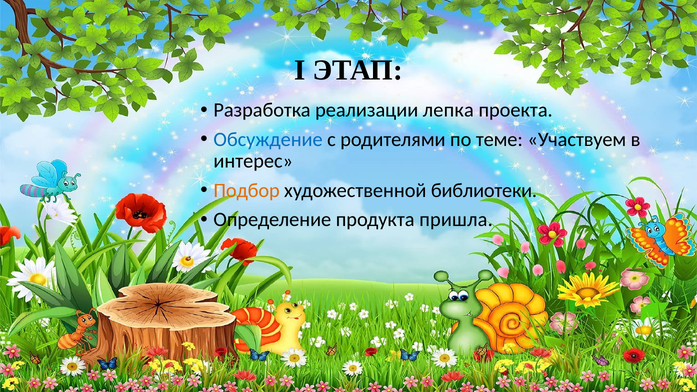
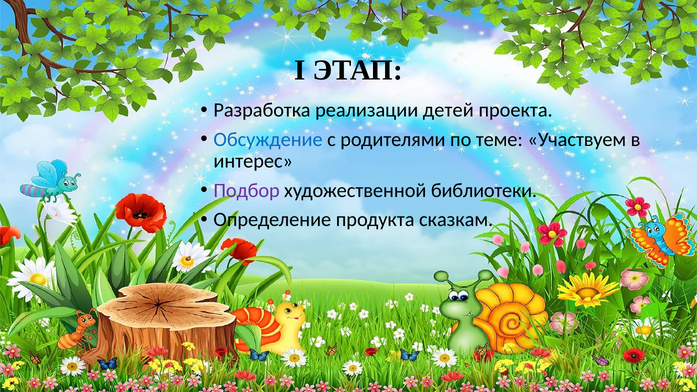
лепка: лепка -> детей (448, 110)
Подбор colour: orange -> purple (247, 191)
пришла: пришла -> сказкам (456, 220)
